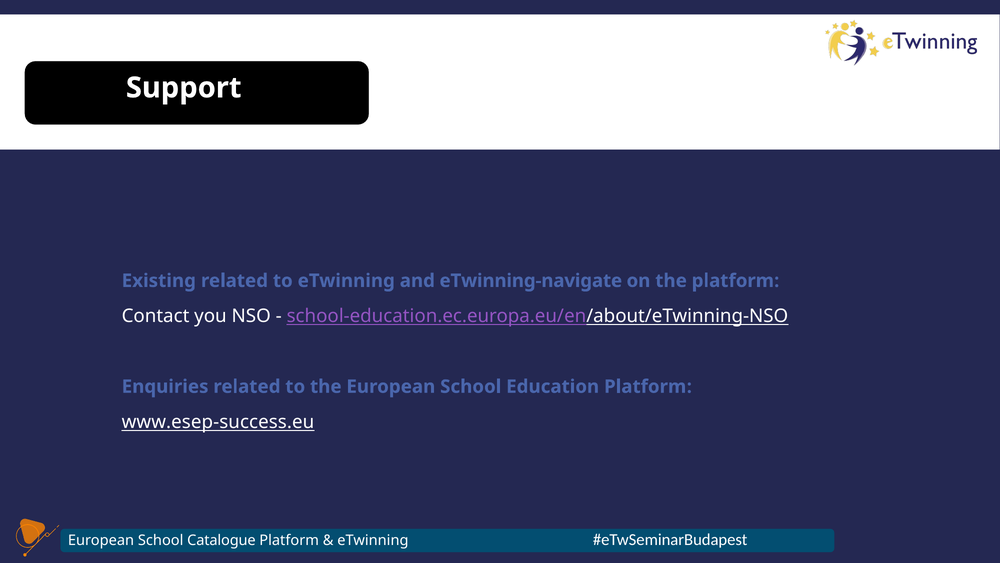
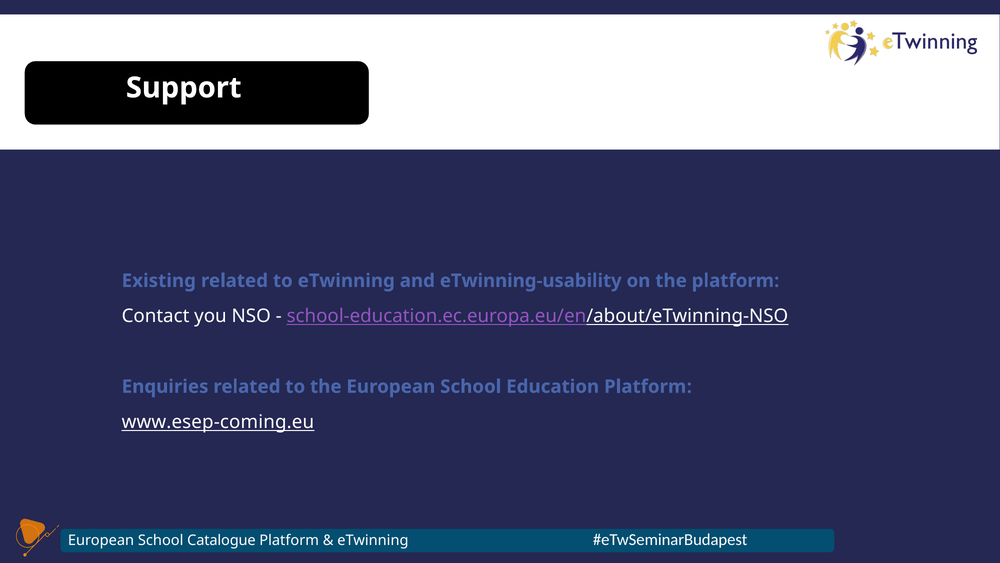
eTwinning-navigate: eTwinning-navigate -> eTwinning-usability (531, 281)
www.esep-success.eu: www.esep-success.eu -> www.esep-coming.eu (218, 422)
